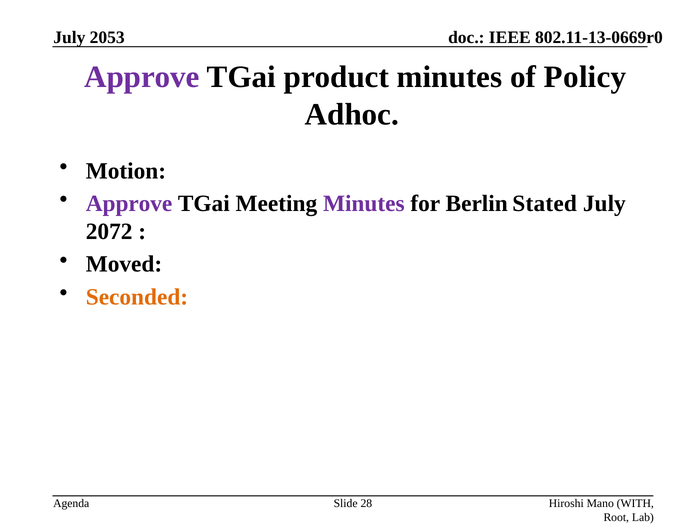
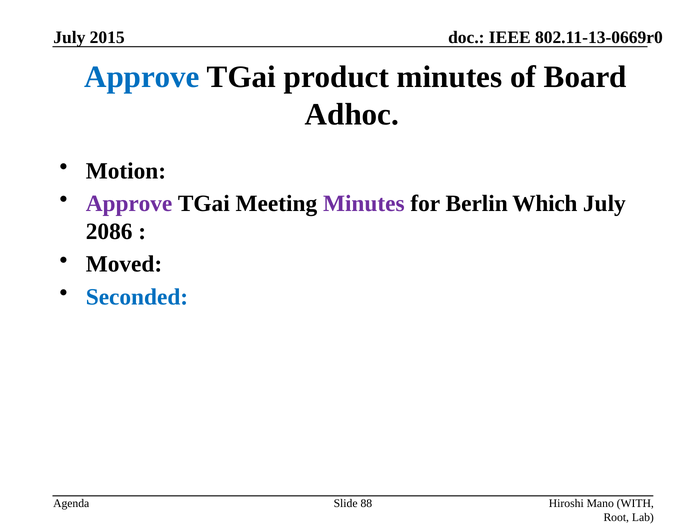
2053: 2053 -> 2015 (107, 37)
Approve colour: purple -> blue (142, 77)
Policy: Policy -> Board (585, 77)
Stated: Stated -> Which (545, 203)
2072: 2072 -> 2086 (109, 231)
Seconded colour: orange -> blue (137, 297)
28: 28 -> 88 (366, 504)
